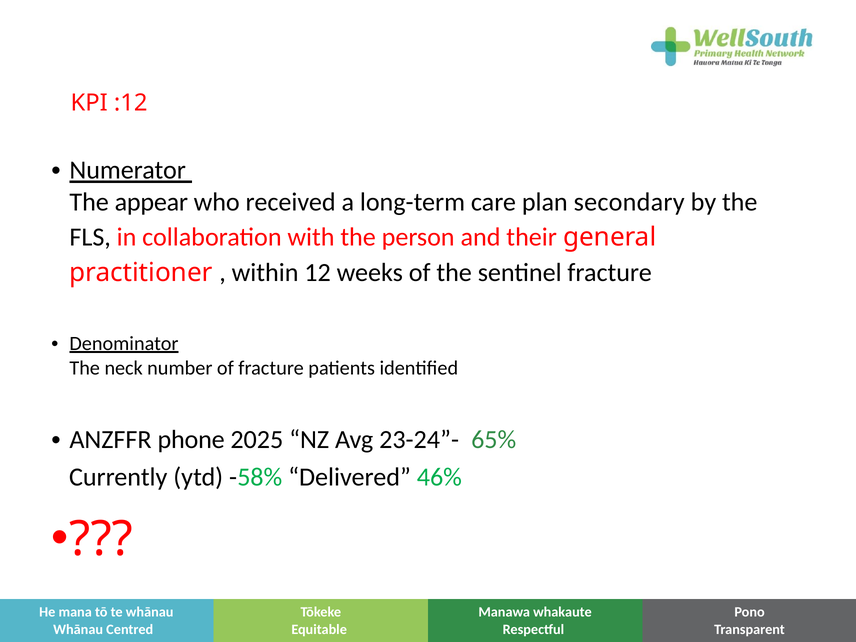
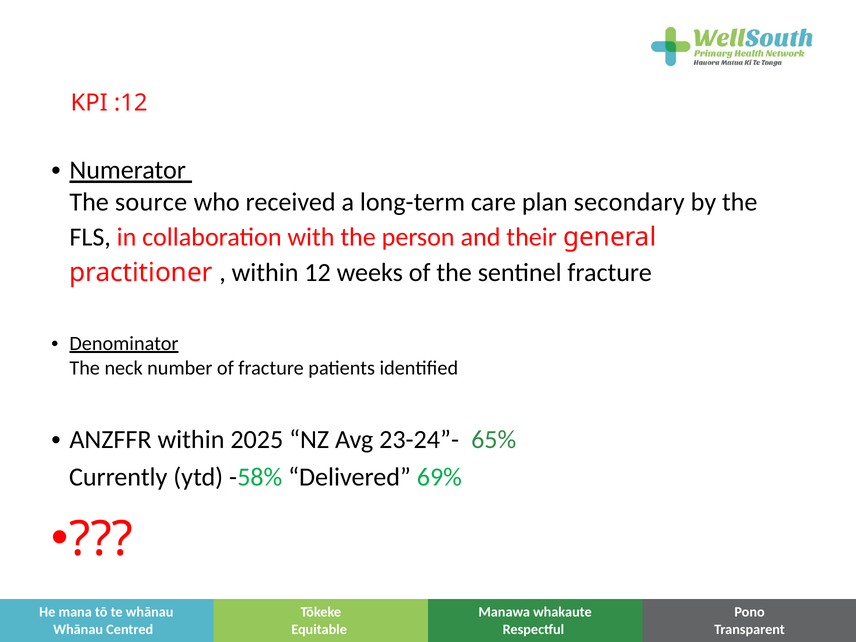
appear: appear -> source (151, 202)
ANZFFR phone: phone -> within (191, 440)
46%: 46% -> 69% (439, 477)
